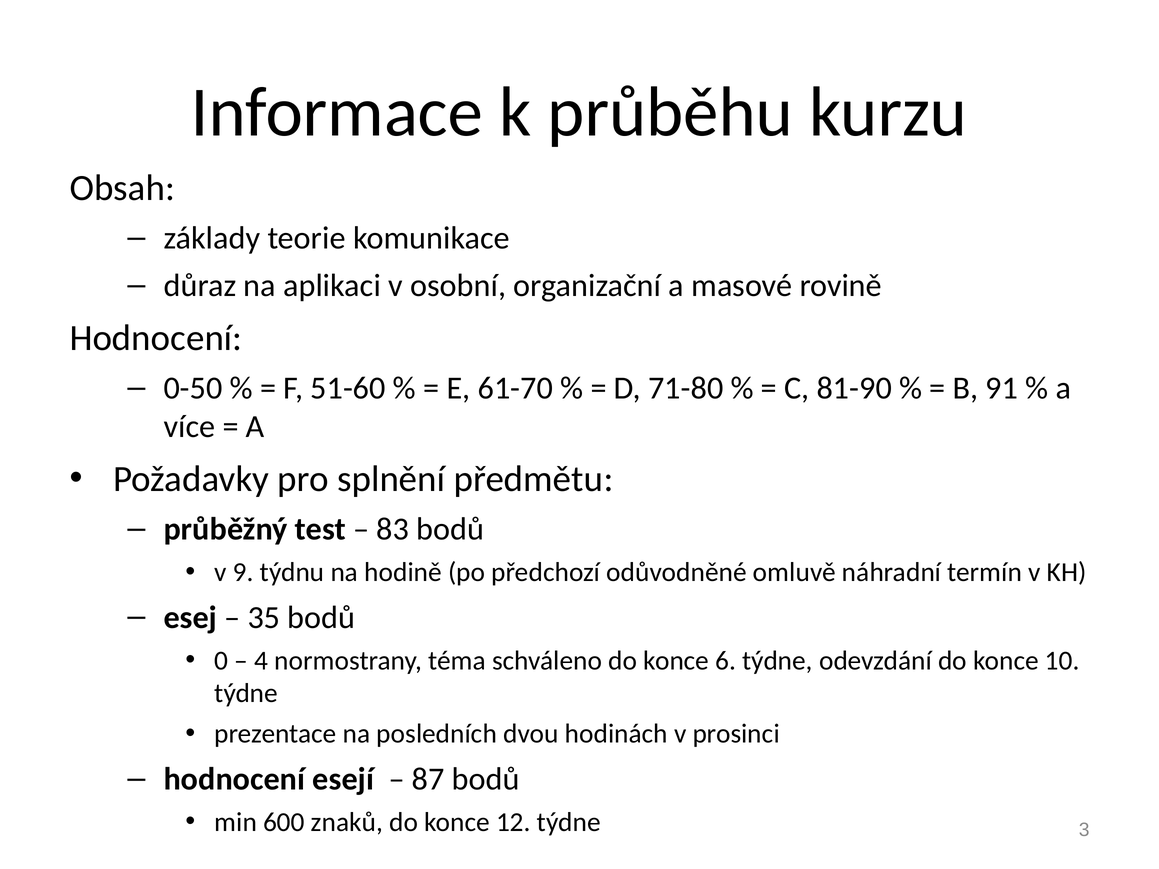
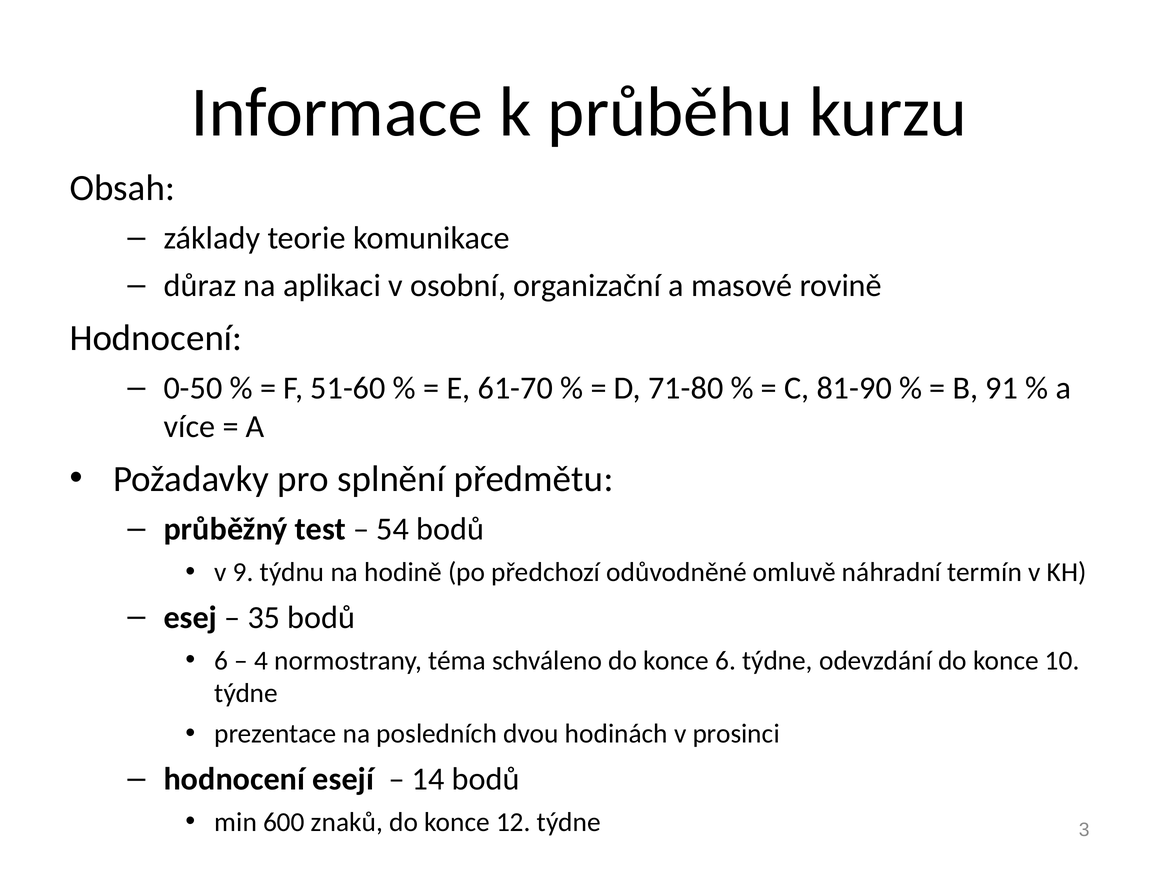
83: 83 -> 54 (393, 529)
0: 0 -> 6 (221, 661)
87: 87 -> 14 (428, 779)
